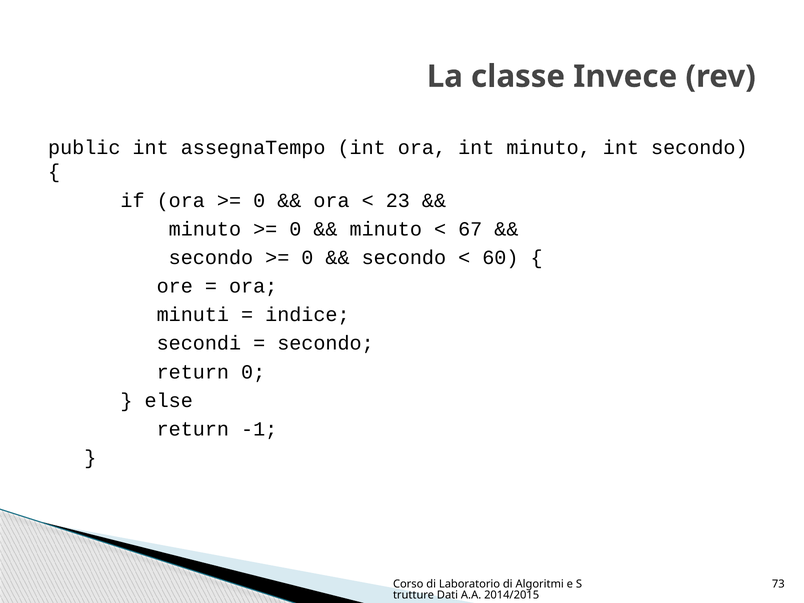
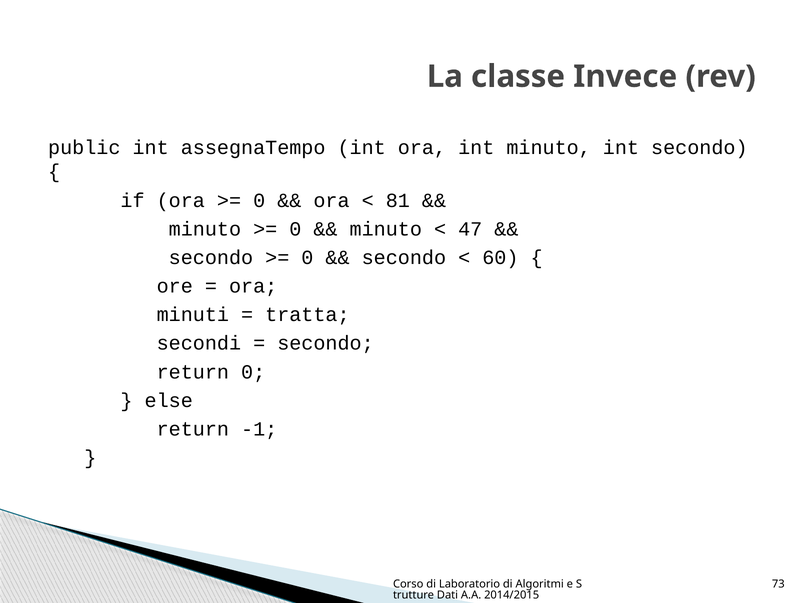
23: 23 -> 81 (398, 200)
67: 67 -> 47 (470, 229)
indice: indice -> tratta (307, 315)
